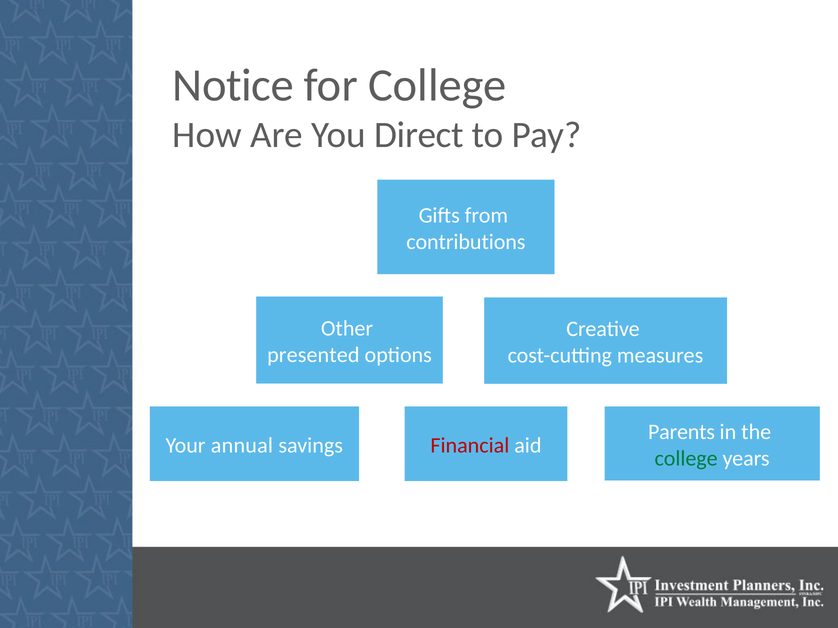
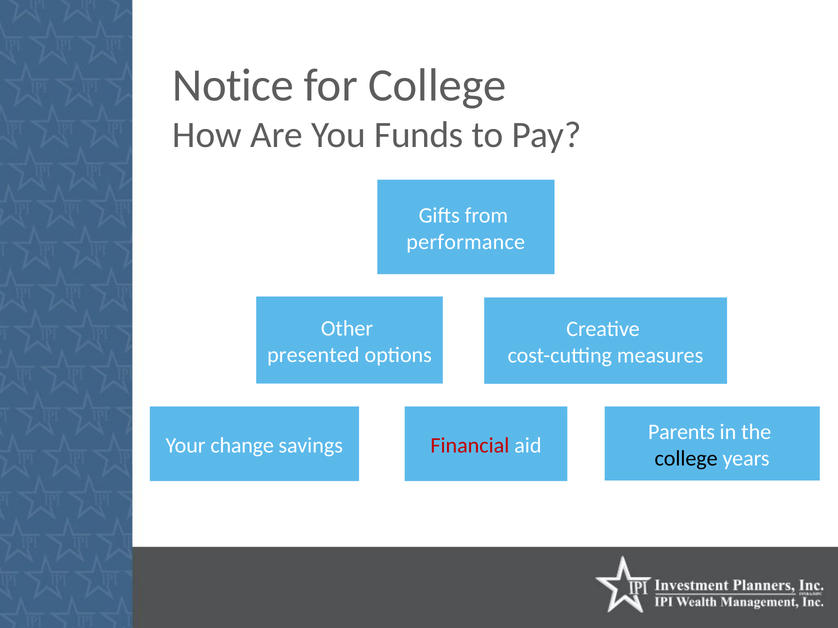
Direct: Direct -> Funds (419, 135)
contributions: contributions -> performance (466, 242)
annual: annual -> change (242, 446)
college colour: green -> black (686, 459)
